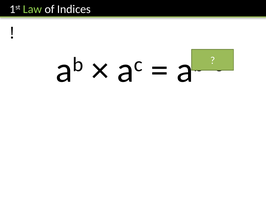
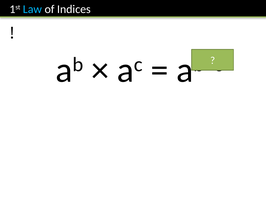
Law colour: light green -> light blue (32, 9)
